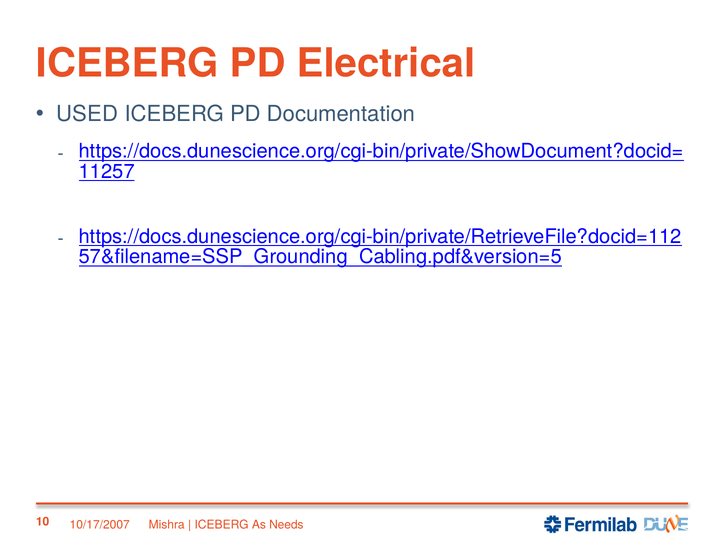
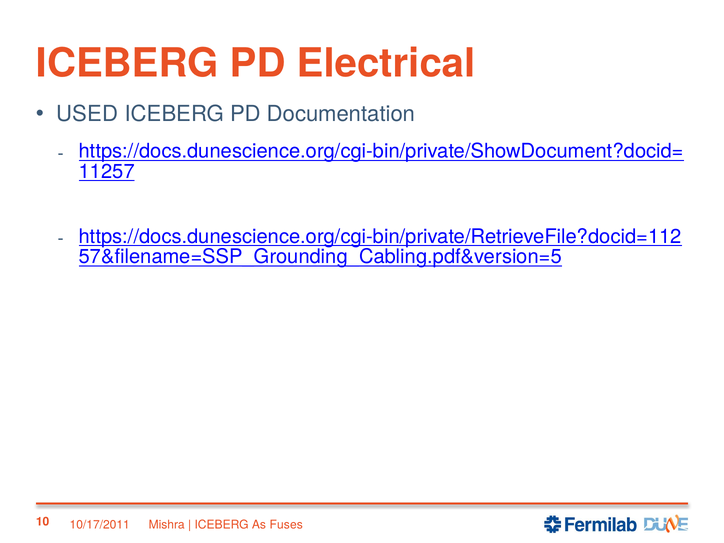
10/17/2007: 10/17/2007 -> 10/17/2011 (100, 525)
Needs: Needs -> Fuses (286, 525)
